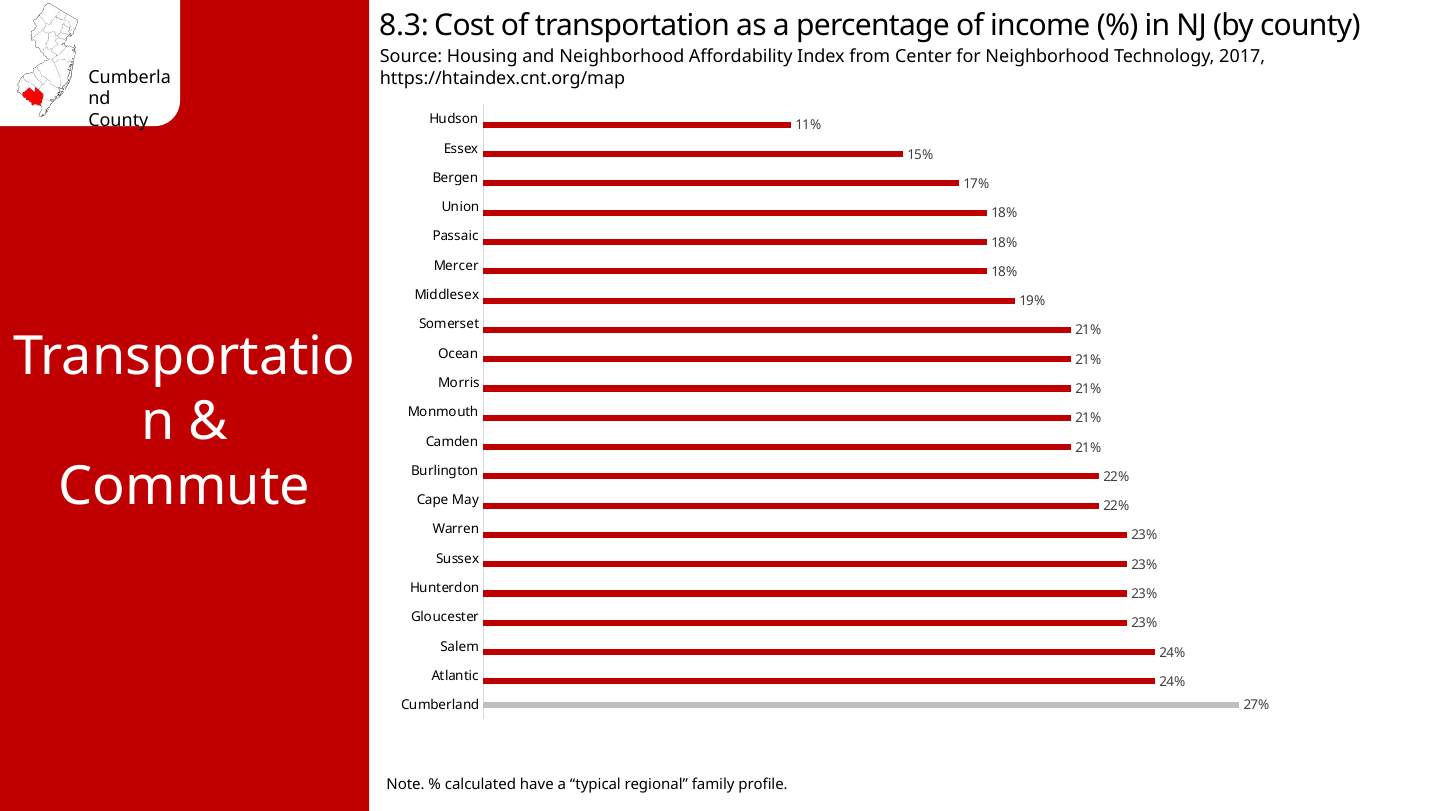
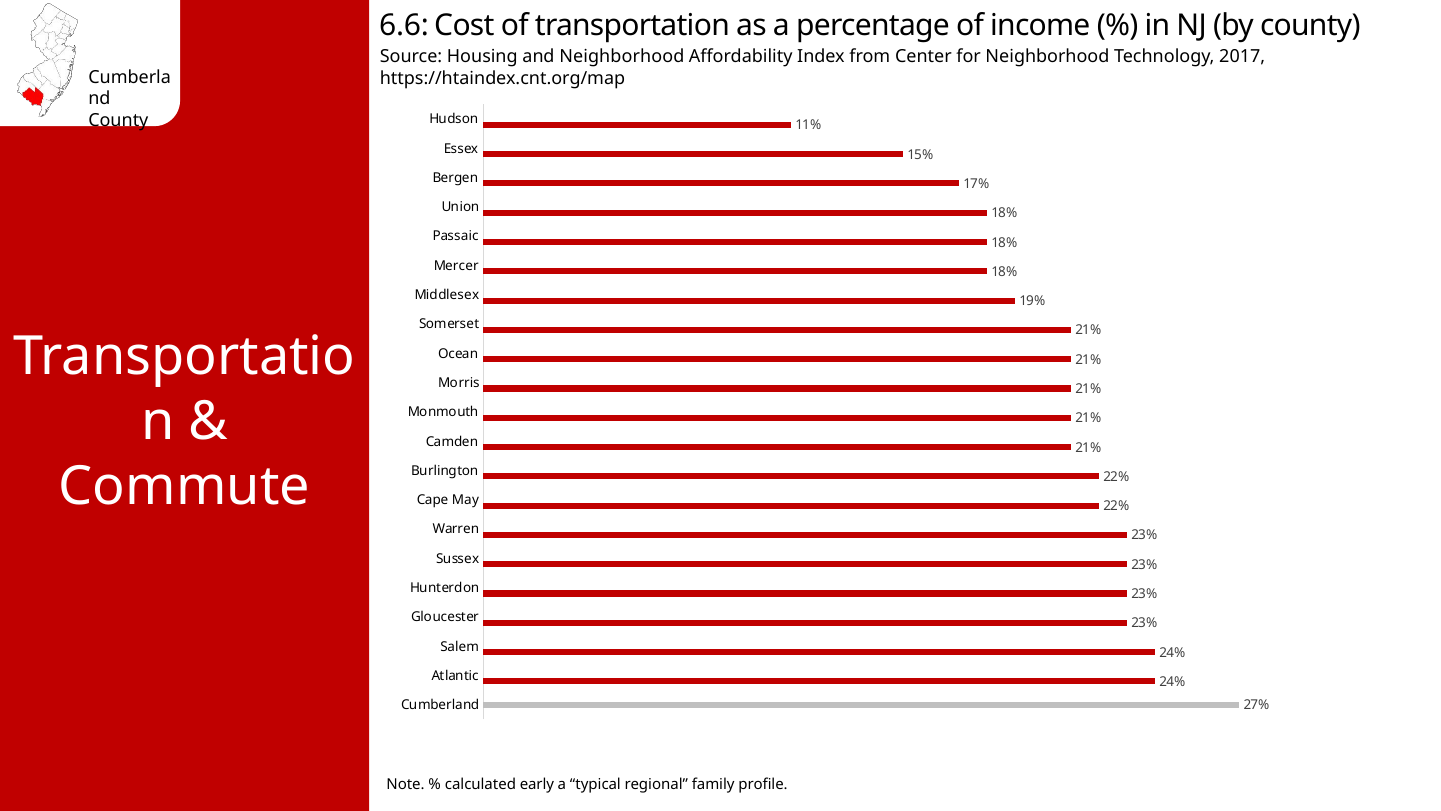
8.3: 8.3 -> 6.6 (404, 25)
have: have -> early (537, 785)
